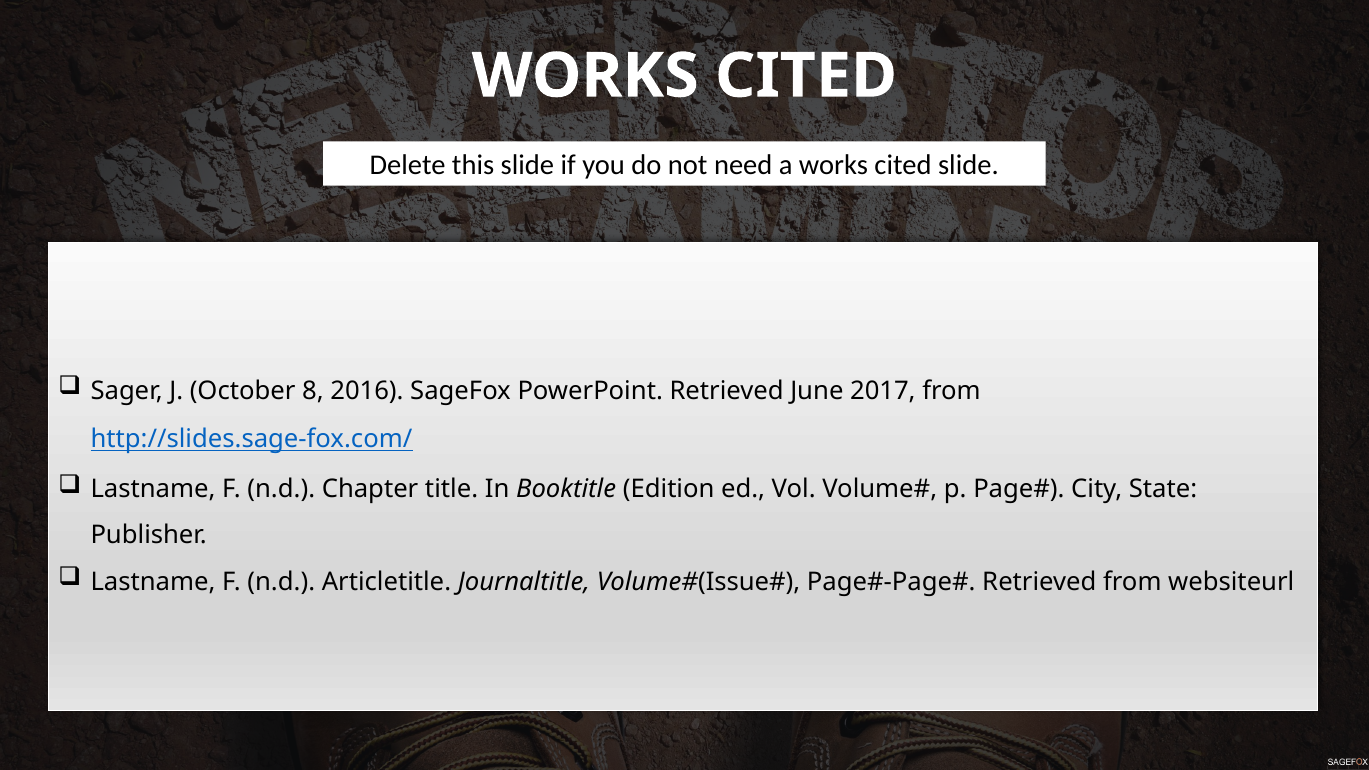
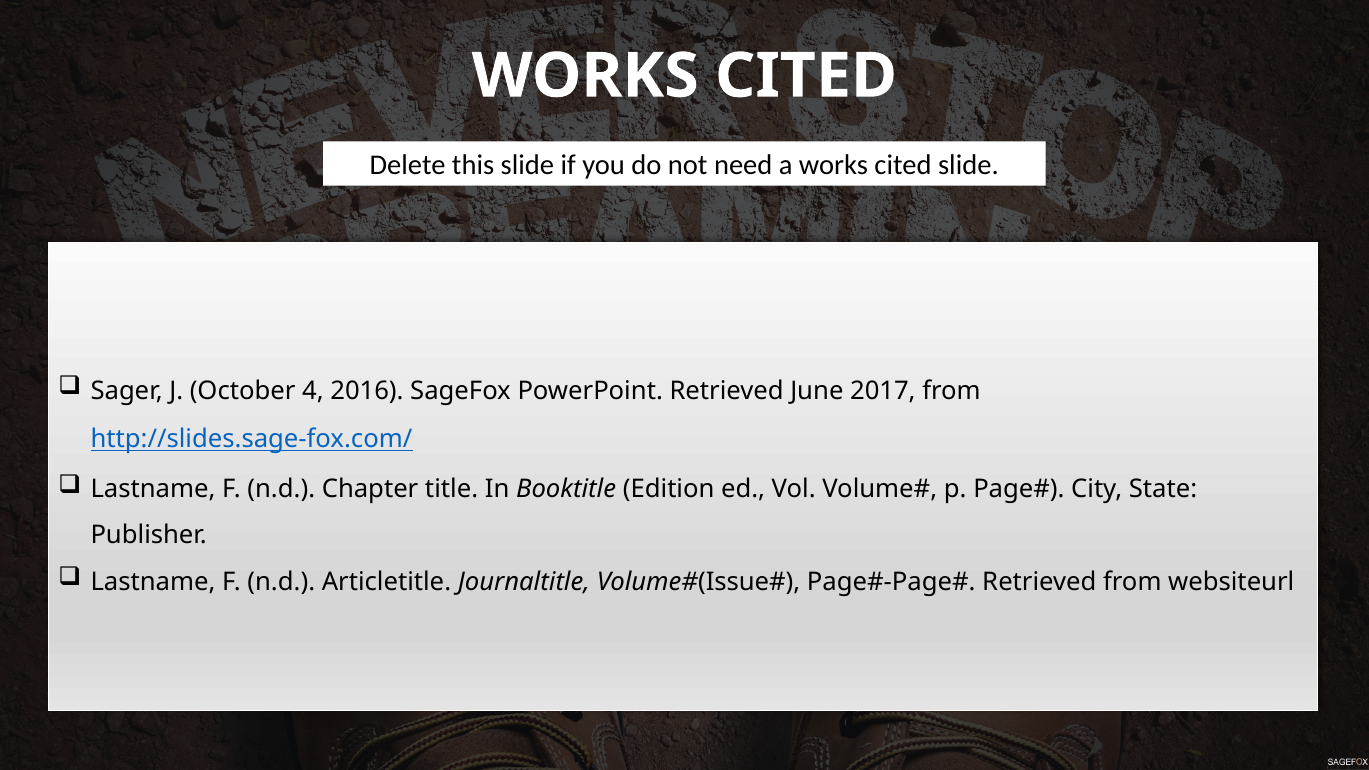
8: 8 -> 4 (313, 391)
